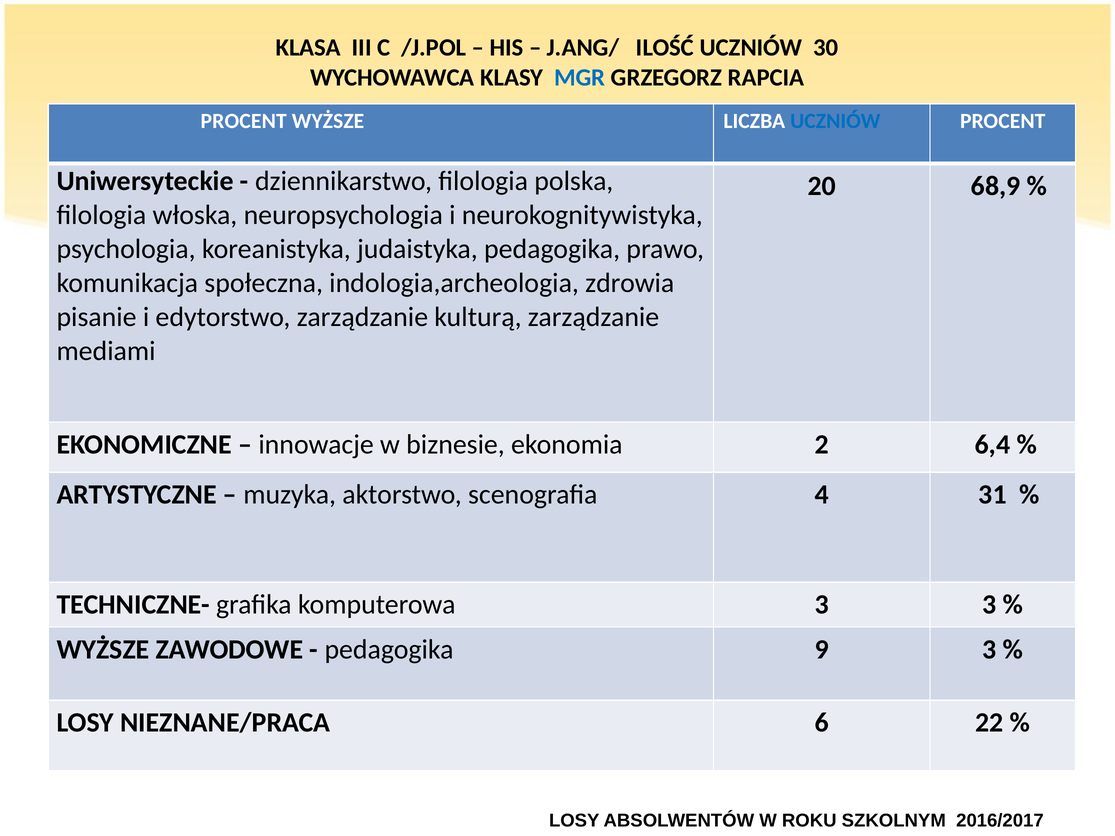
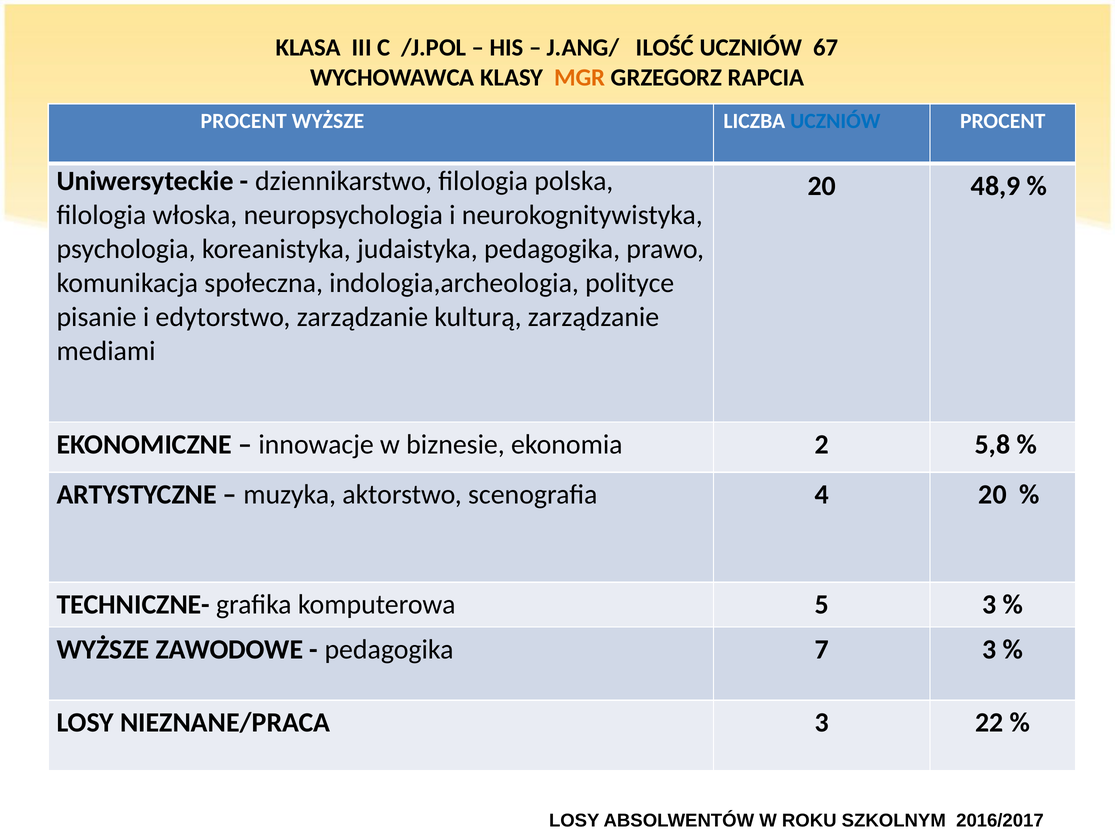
30: 30 -> 67 (826, 48)
MGR colour: blue -> orange (580, 78)
68,9: 68,9 -> 48,9 (996, 186)
zdrowia: zdrowia -> polityce (630, 283)
6,4: 6,4 -> 5,8 (993, 445)
4 31: 31 -> 20 (993, 495)
komputerowa 3: 3 -> 5 (822, 605)
9: 9 -> 7 (822, 650)
NIEZNANE/PRACA 6: 6 -> 3 (822, 723)
